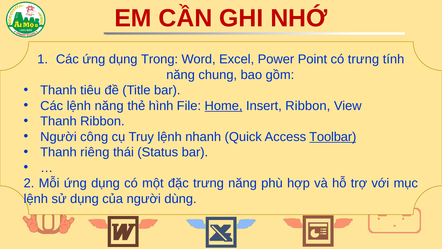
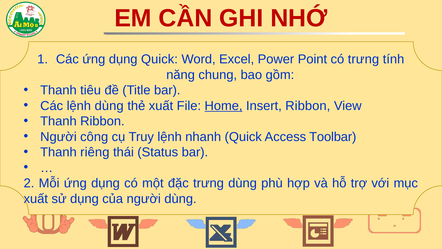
dụng Trong: Trong -> Quick (159, 59)
lệnh năng: năng -> dùng (109, 106)
thẻ hình: hình -> xuất (161, 106)
Toolbar underline: present -> none (333, 137)
trưng năng: năng -> dùng (243, 183)
lệnh: lệnh -> xuất (36, 198)
